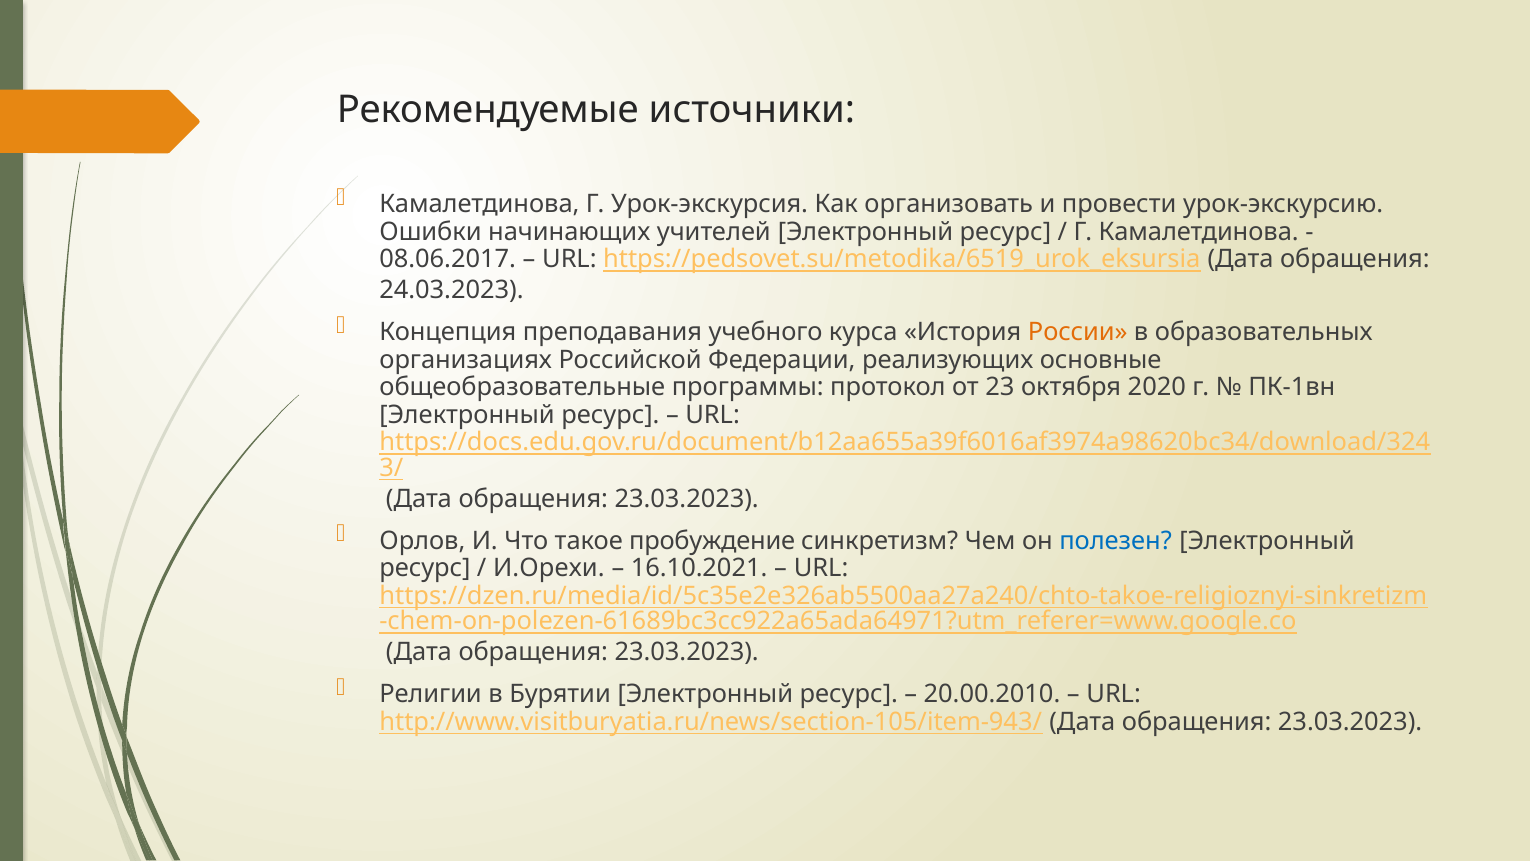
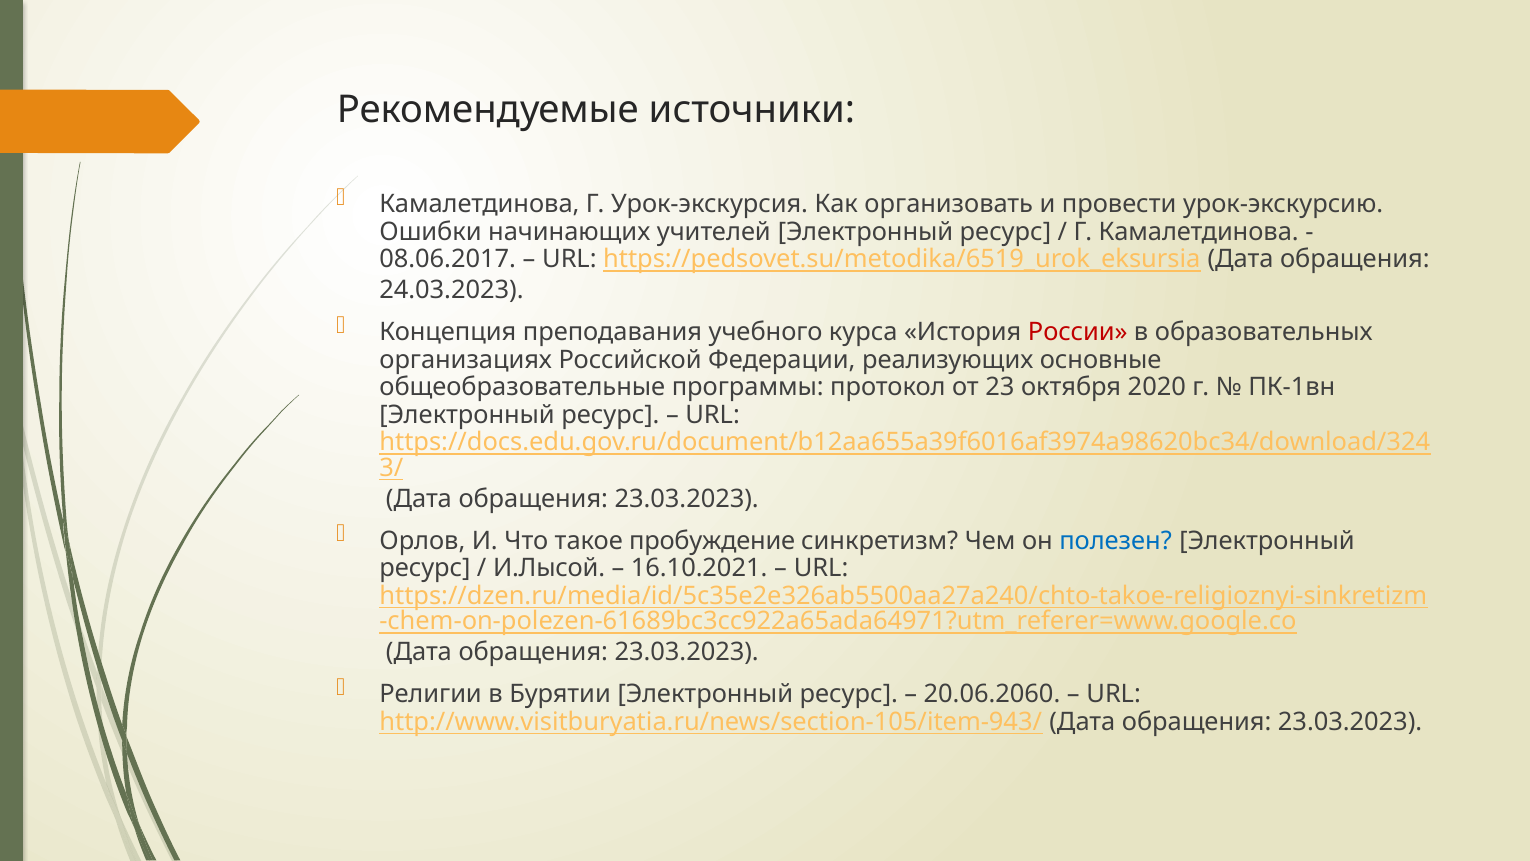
России colour: orange -> red (1078, 332)
И.Орехи: И.Орехи -> И.Лысой (549, 568)
20.00.2010: 20.00.2010 -> 20.06.2060 (992, 694)
